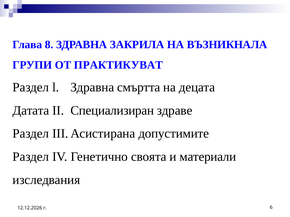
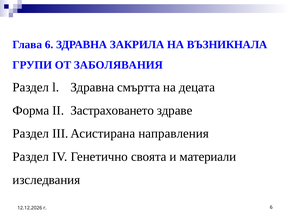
Глава 8: 8 -> 6 (49, 45)
ПРАКТИКУВАТ: ПРАКТИКУВАТ -> ЗАБОЛЯВАНИЯ (118, 65)
Датата: Датата -> Форма (31, 111)
Специализиран: Специализиран -> Застраховането (112, 111)
допустимите: допустимите -> направления (174, 134)
